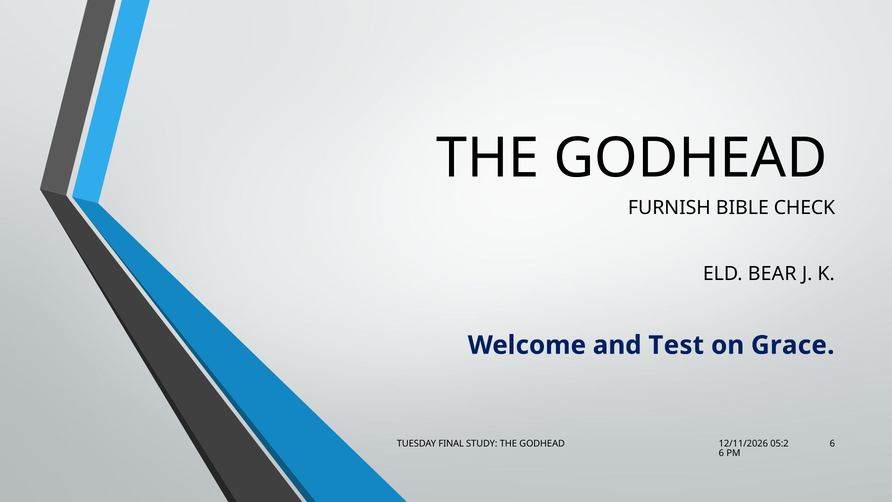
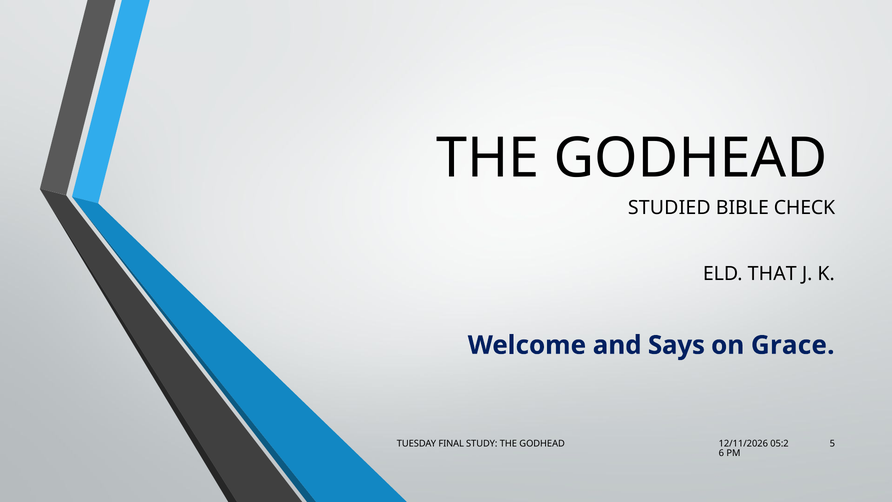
FURNISH: FURNISH -> STUDIED (669, 208)
BEAR: BEAR -> THAT (772, 274)
Test: Test -> Says (676, 345)
GODHEAD 6: 6 -> 5 (832, 444)
